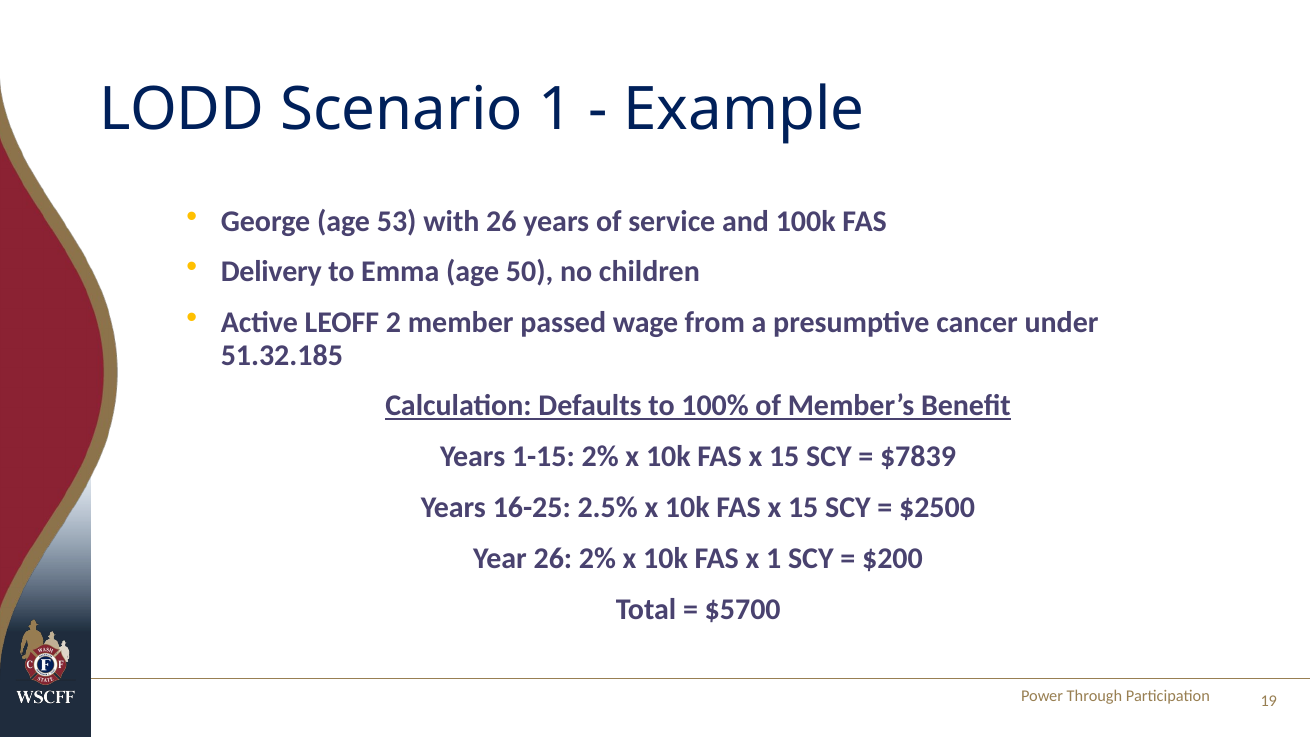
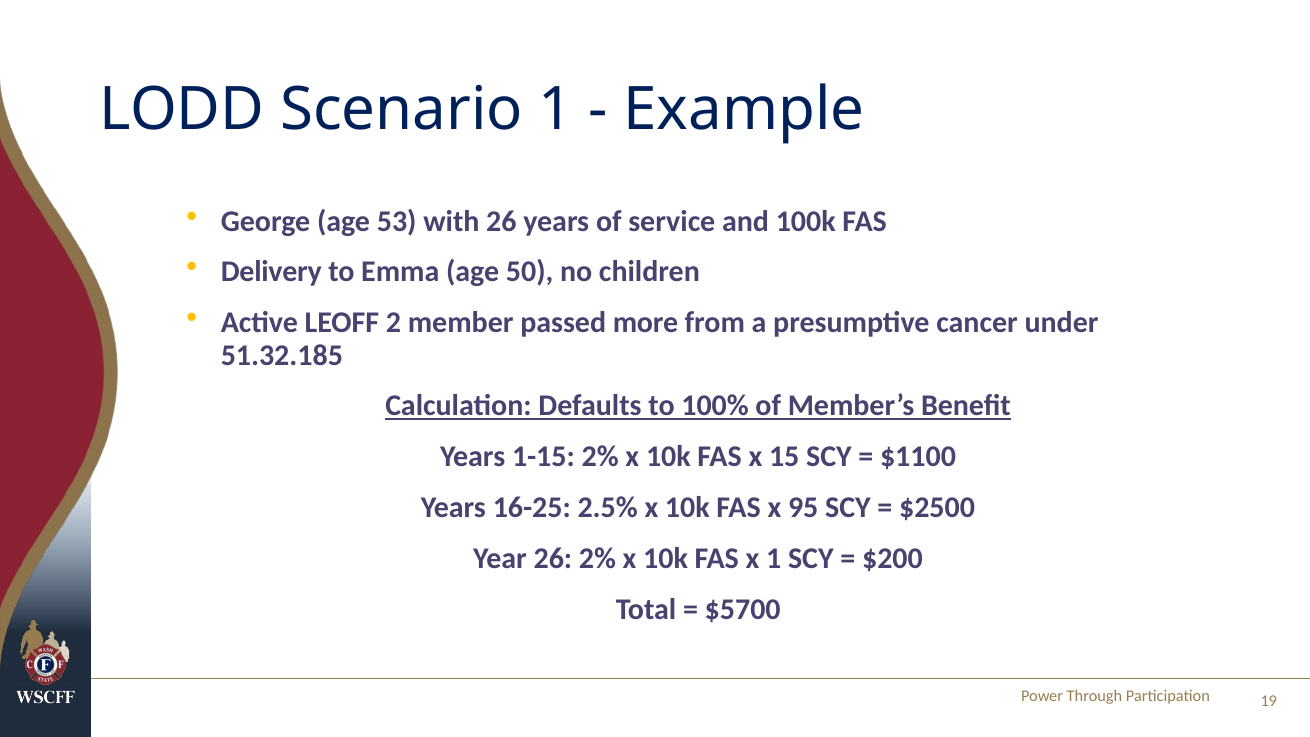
wage: wage -> more (646, 323)
$7839: $7839 -> $1100 (918, 457)
15: 15 -> 95 (803, 508)
